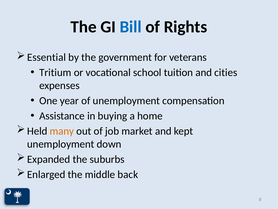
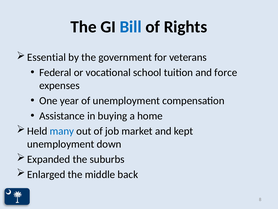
Tritium: Tritium -> Federal (55, 72)
cities: cities -> force (226, 72)
many colour: orange -> blue (62, 131)
